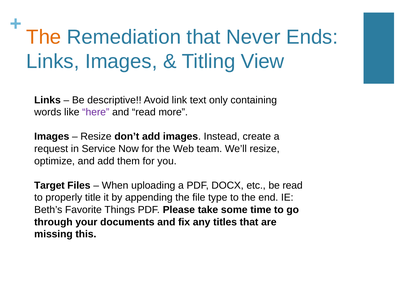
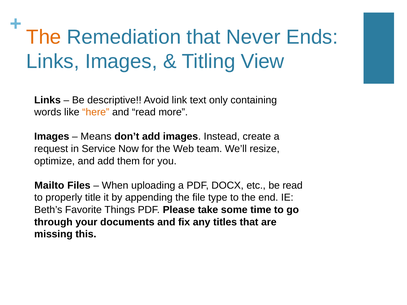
here colour: purple -> orange (96, 112)
Resize: Resize -> Means (96, 137)
Target: Target -> Mailto (49, 186)
